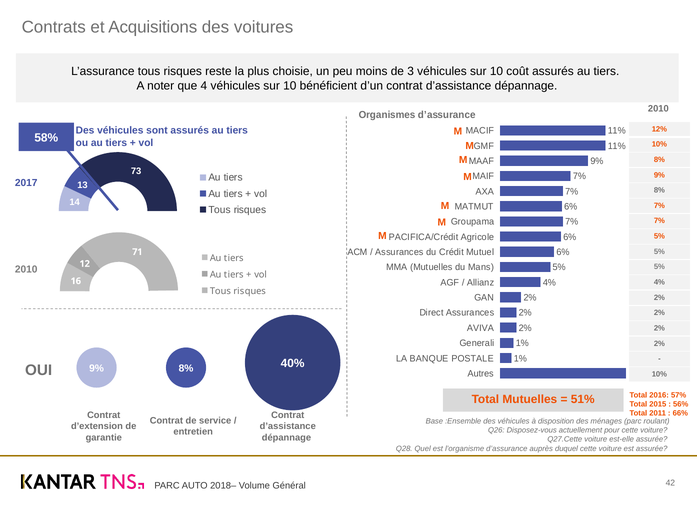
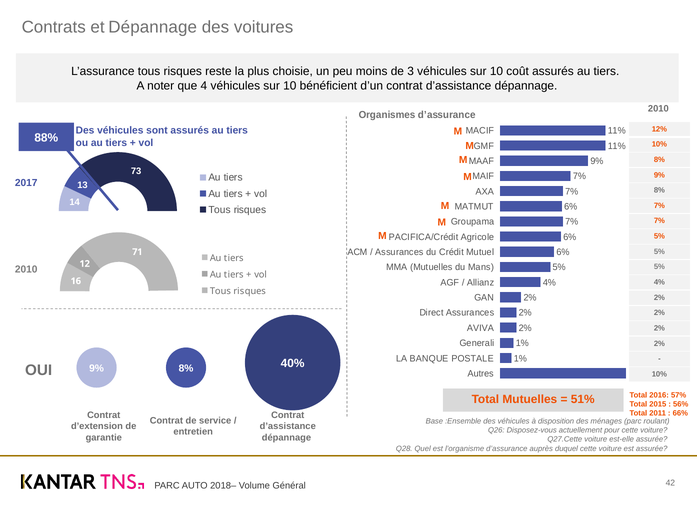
et Acquisitions: Acquisitions -> Dépannage (153, 27)
58%: 58% -> 88% (46, 138)
